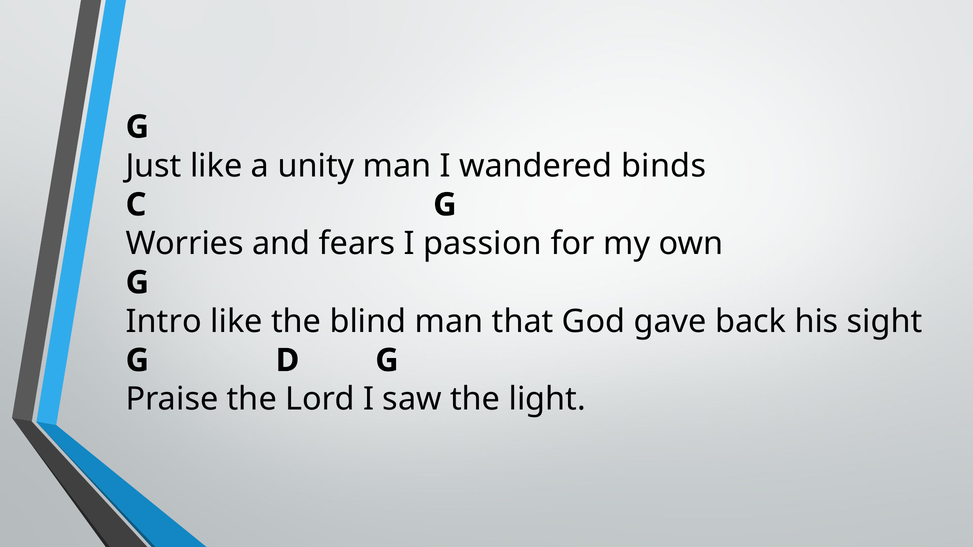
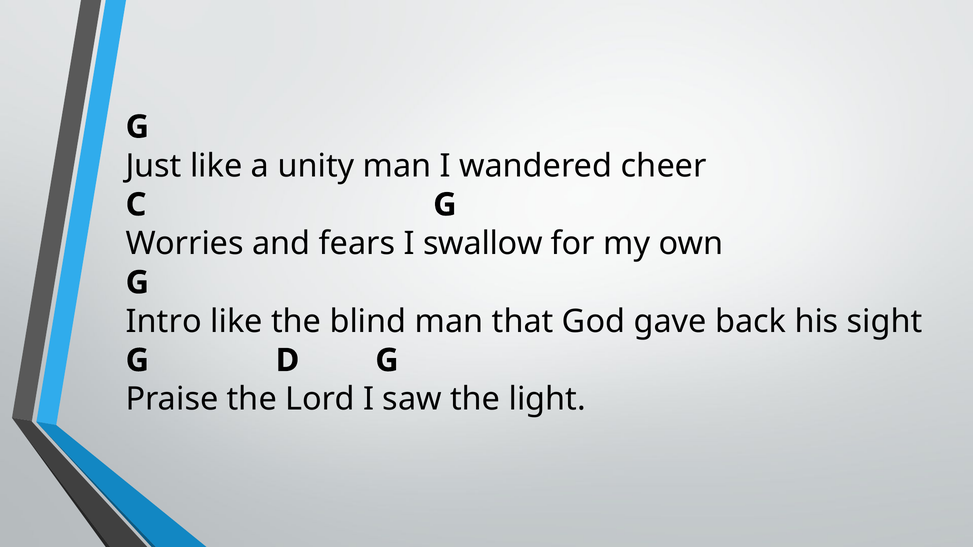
binds: binds -> cheer (664, 166)
passion: passion -> swallow (483, 244)
